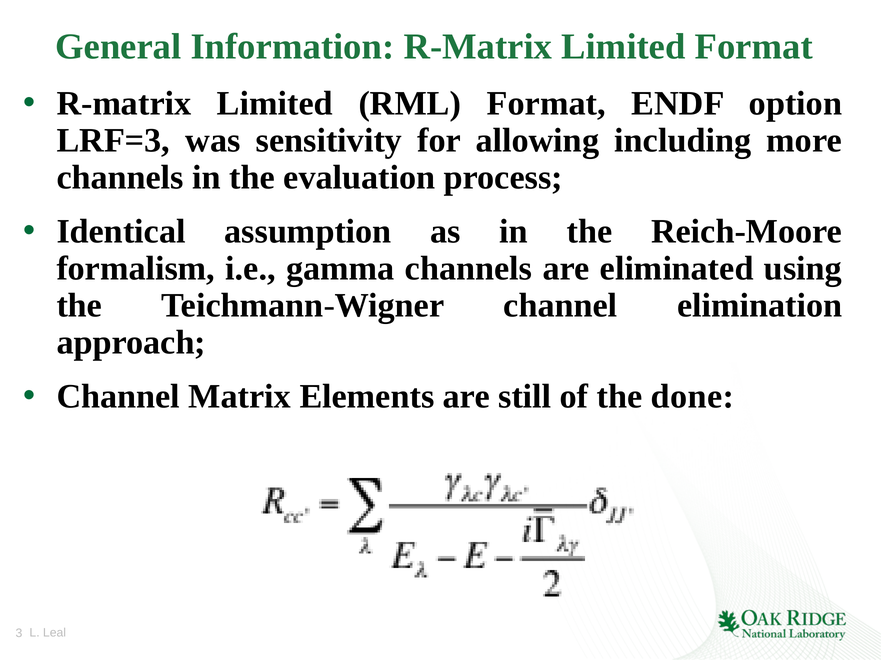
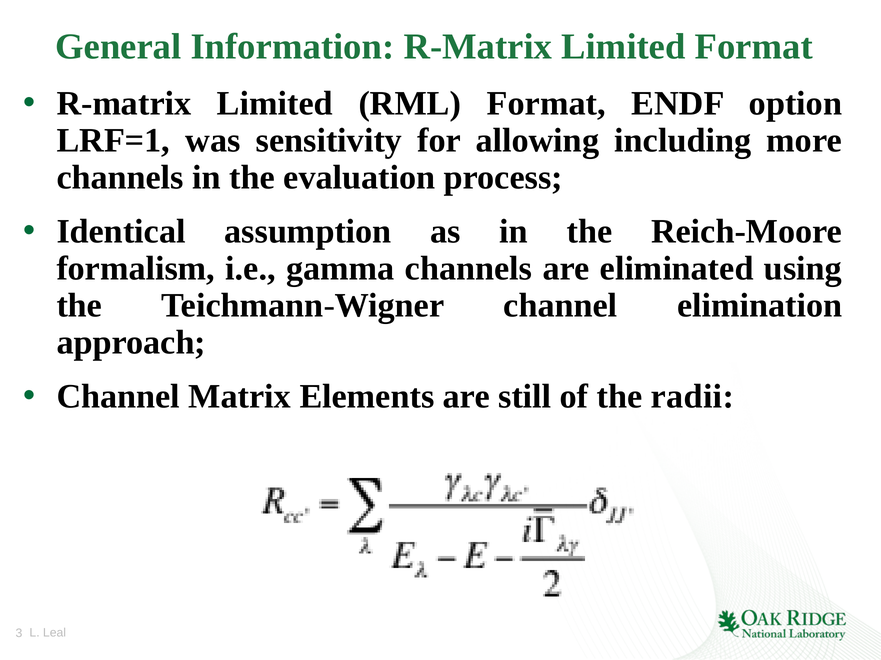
LRF=3: LRF=3 -> LRF=1 (113, 140)
done: done -> radii (693, 397)
